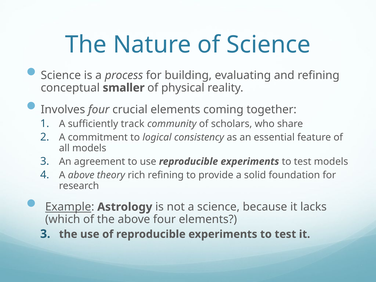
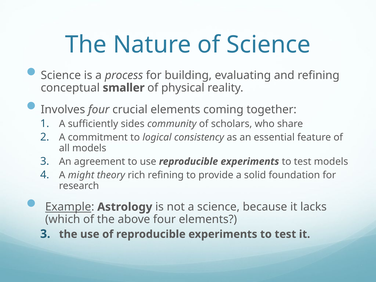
track: track -> sides (133, 124)
A above: above -> might (81, 175)
